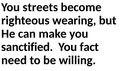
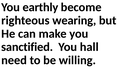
streets: streets -> earthly (40, 7)
fact: fact -> hall (89, 47)
